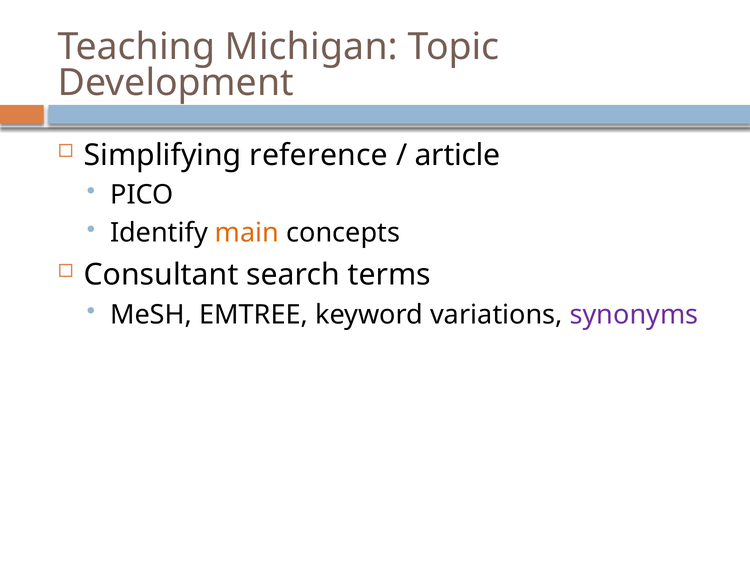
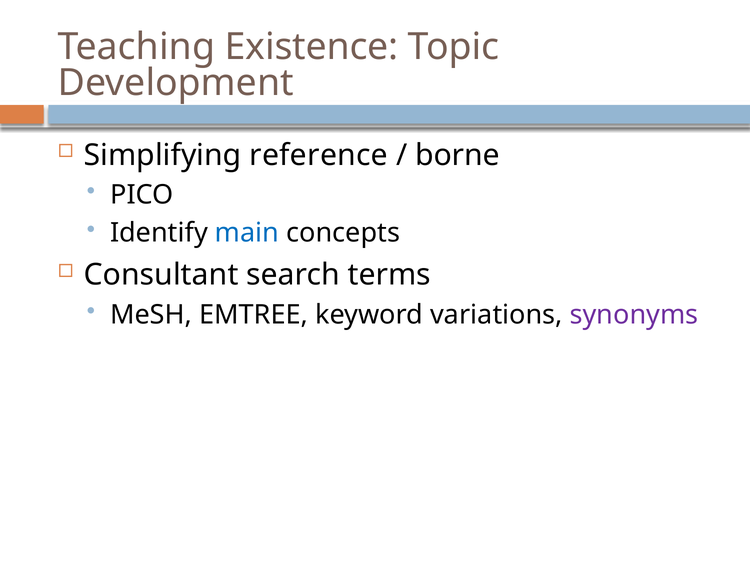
Michigan: Michigan -> Existence (312, 47)
article: article -> borne (458, 155)
main colour: orange -> blue (247, 233)
